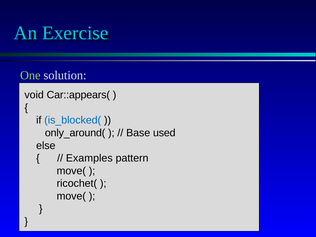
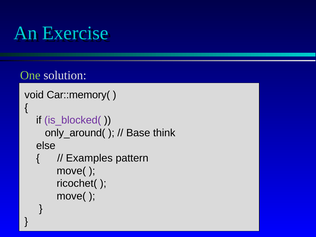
Car::appears(: Car::appears( -> Car::memory( (78, 95)
is_blocked( colour: blue -> purple (73, 120)
used: used -> think (164, 133)
